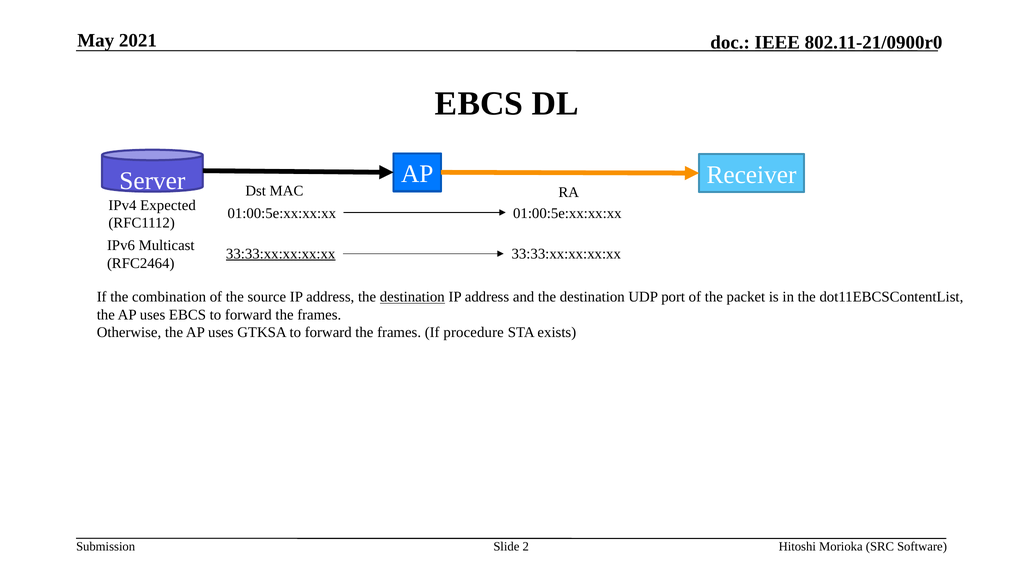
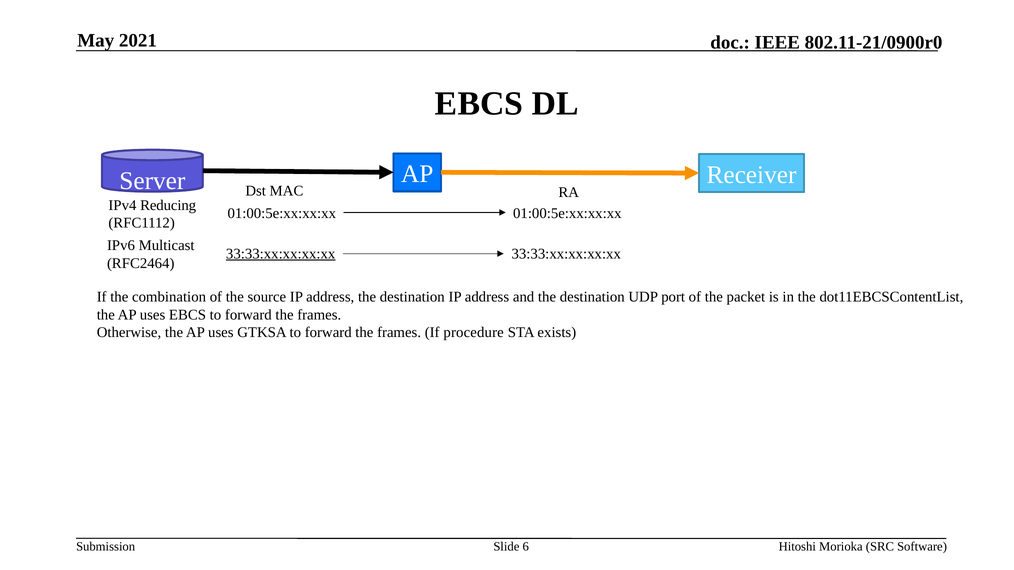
Expected: Expected -> Reducing (168, 205)
destination underline: present -> none (412, 297)
2: 2 -> 6 (526, 547)
